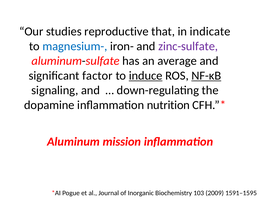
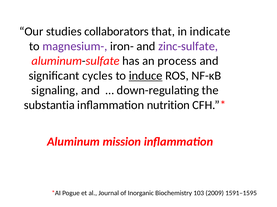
reproductive: reproductive -> collaborators (117, 32)
magnesium- colour: blue -> purple (75, 46)
average: average -> process (177, 61)
factor: factor -> cycles (97, 76)
NF-κB underline: present -> none (206, 76)
dopamine: dopamine -> substantia (49, 105)
